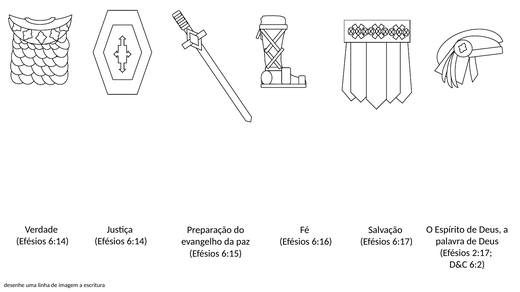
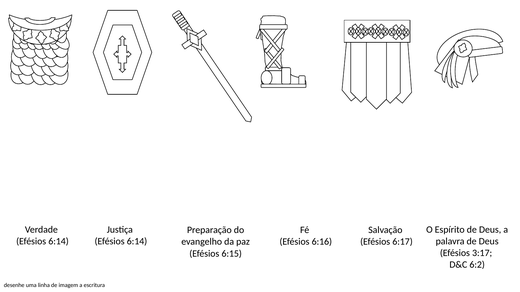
2:17: 2:17 -> 3:17 (482, 253)
